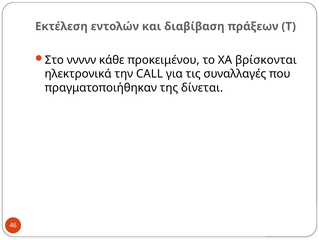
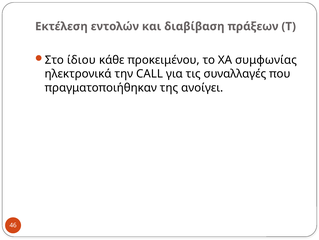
ννννν: ννννν -> ίδιου (81, 60)
βρίσκονται: βρίσκονται -> συμφωνίας (266, 60)
δίνεται: δίνεται -> ανοίγει (202, 87)
